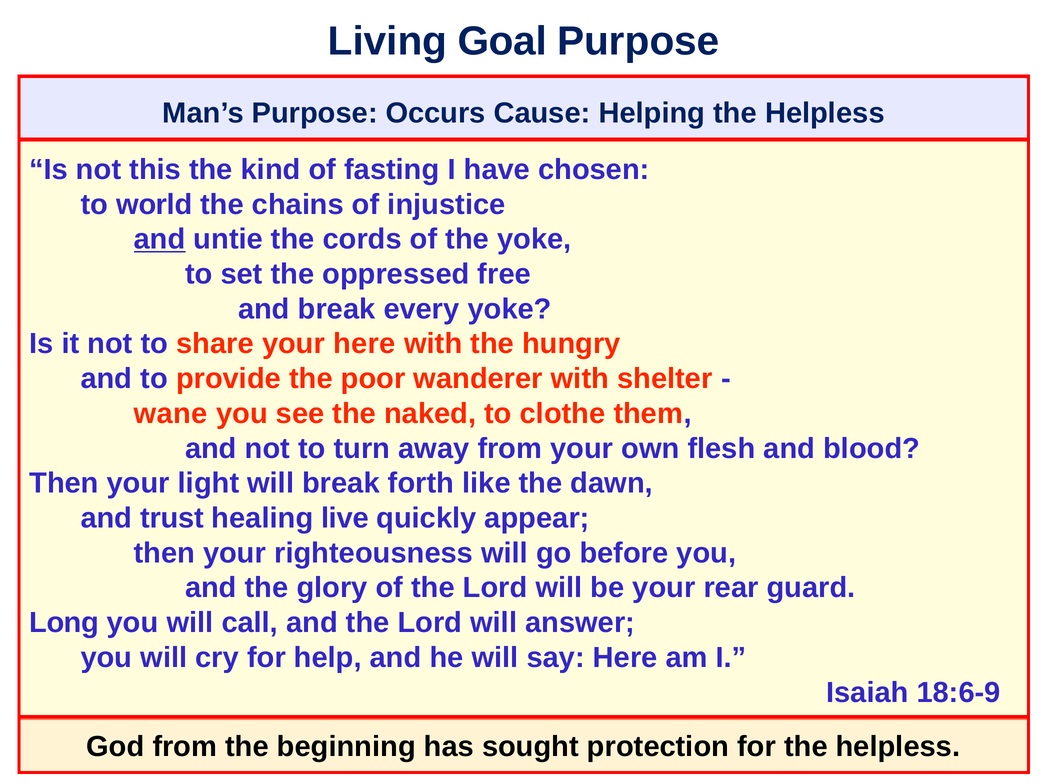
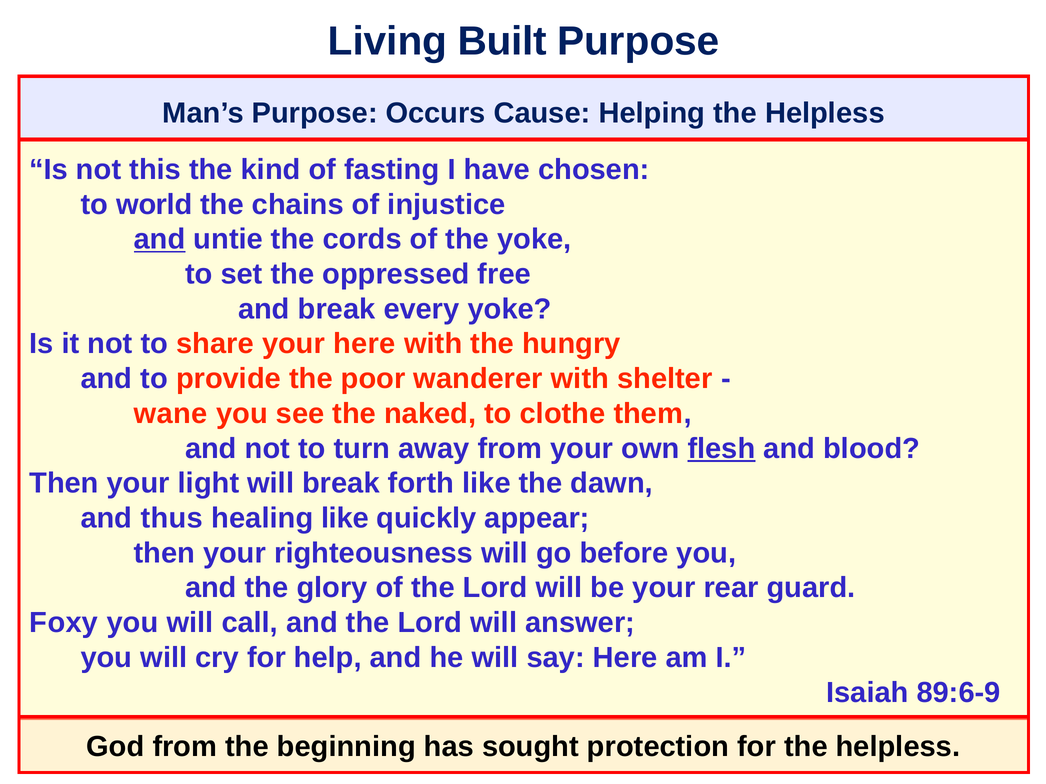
Goal: Goal -> Built (502, 41)
flesh underline: none -> present (721, 449)
trust: trust -> thus (172, 519)
healing live: live -> like (345, 519)
Long: Long -> Foxy (64, 623)
18:6-9: 18:6-9 -> 89:6-9 (959, 693)
